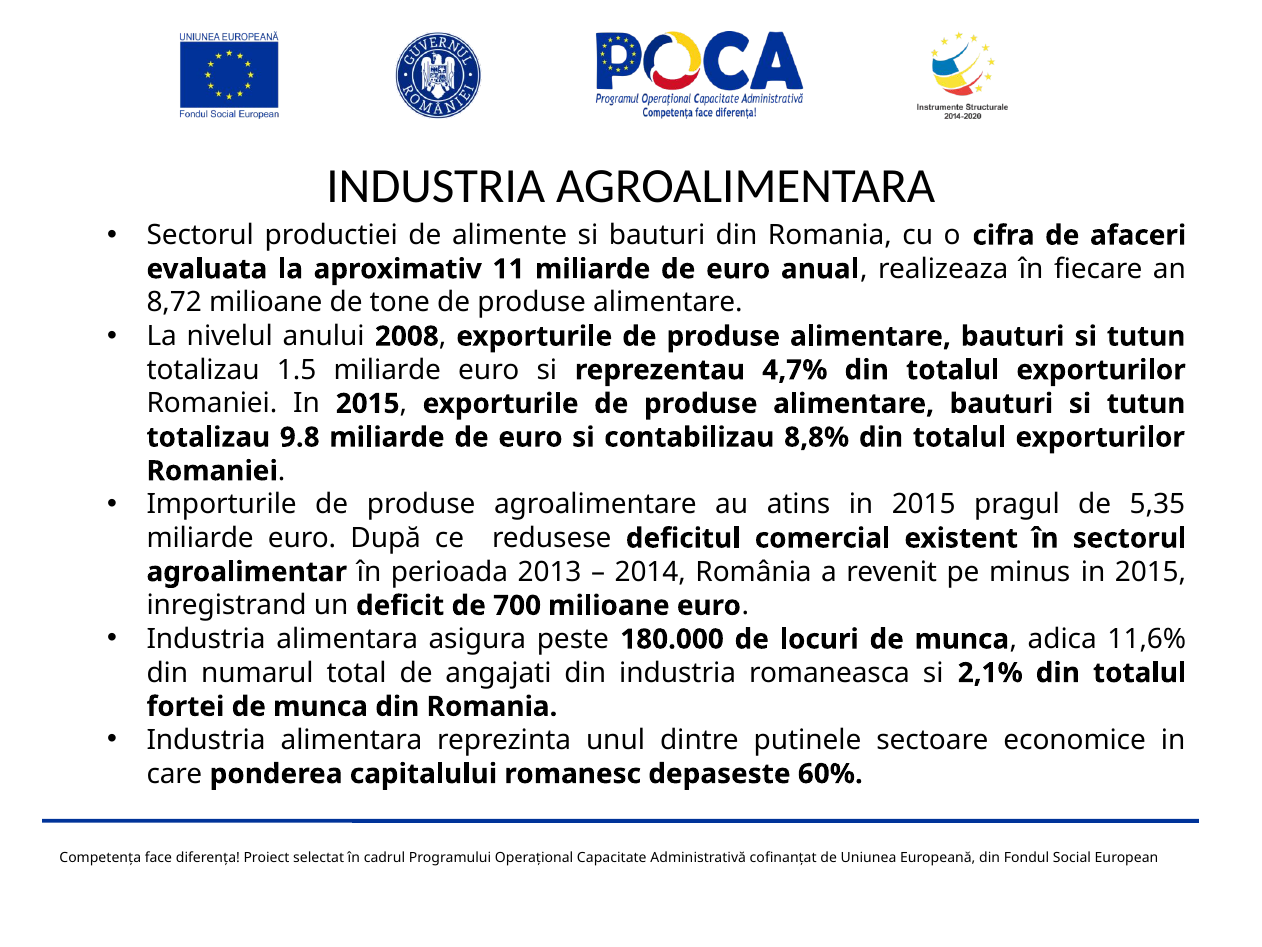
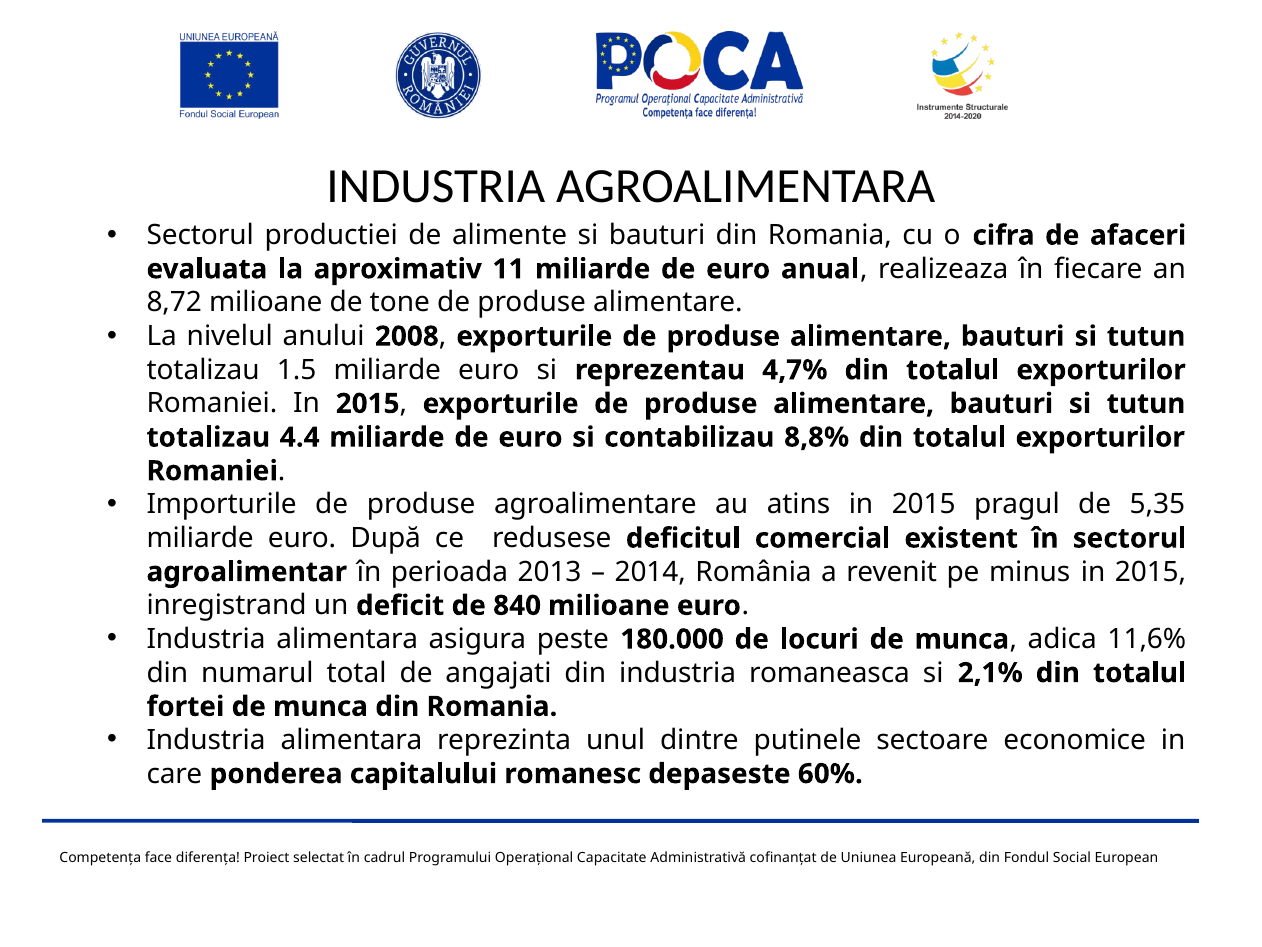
9.8: 9.8 -> 4.4 (300, 437)
700: 700 -> 840 (517, 605)
